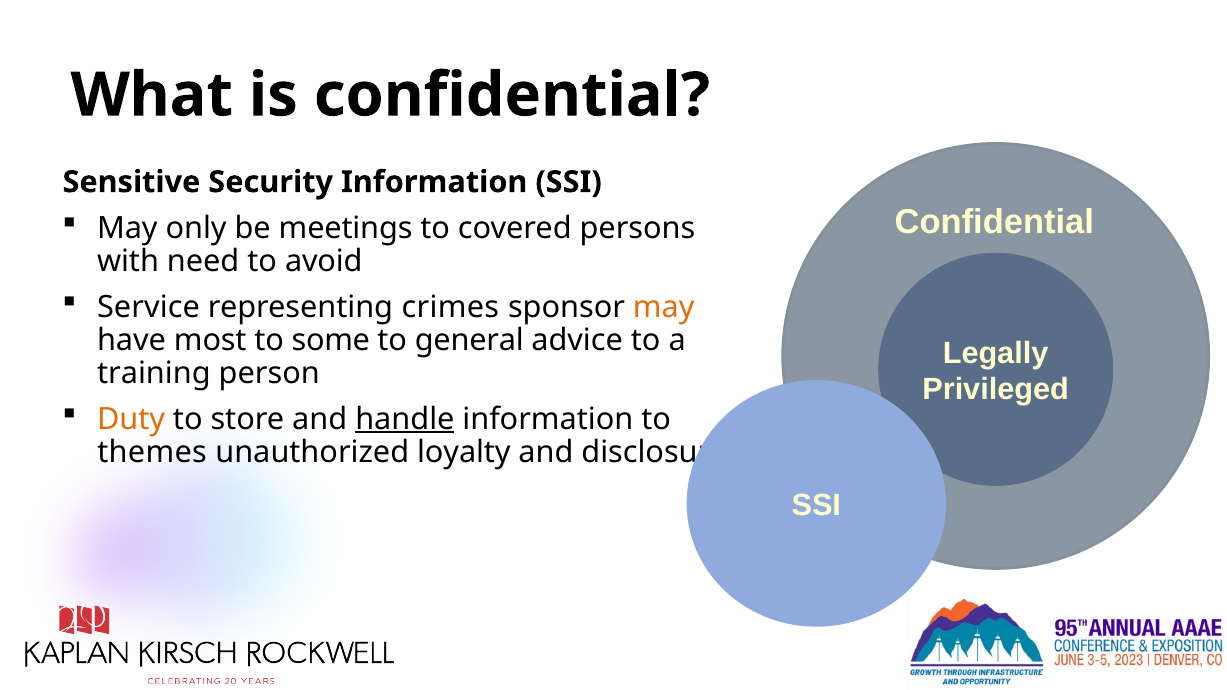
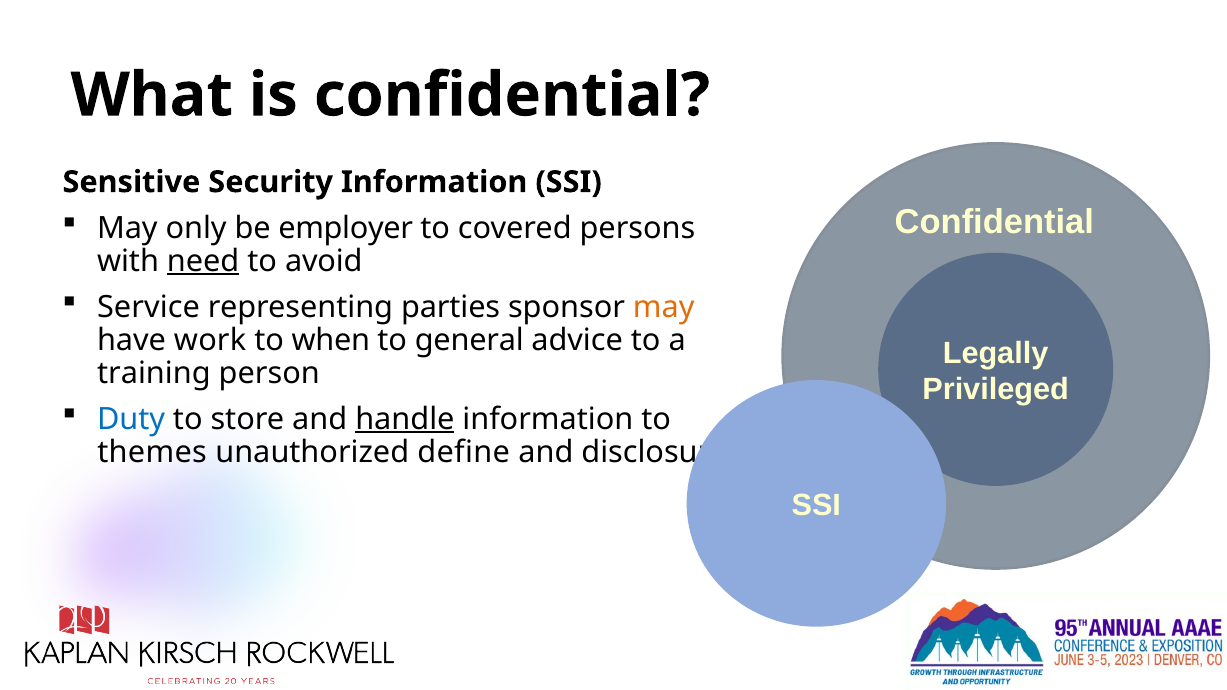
meetings: meetings -> employer (346, 228)
need underline: none -> present (203, 261)
crimes: crimes -> parties (451, 307)
most: most -> work (210, 340)
some: some -> when (331, 340)
Duty colour: orange -> blue (131, 419)
loyalty: loyalty -> define (464, 452)
